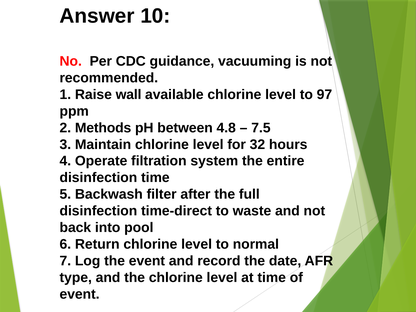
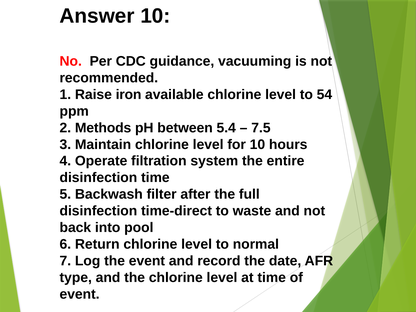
wall: wall -> iron (129, 95)
97: 97 -> 54 (324, 95)
4.8: 4.8 -> 5.4 (226, 128)
for 32: 32 -> 10 (257, 144)
